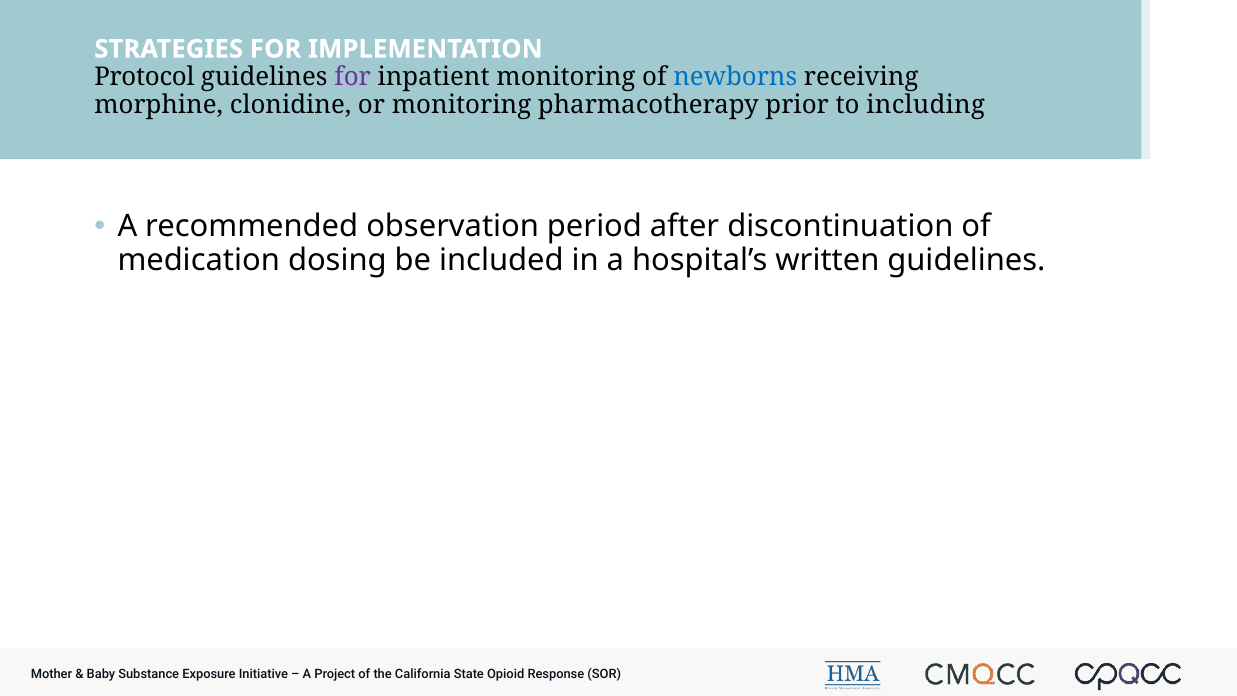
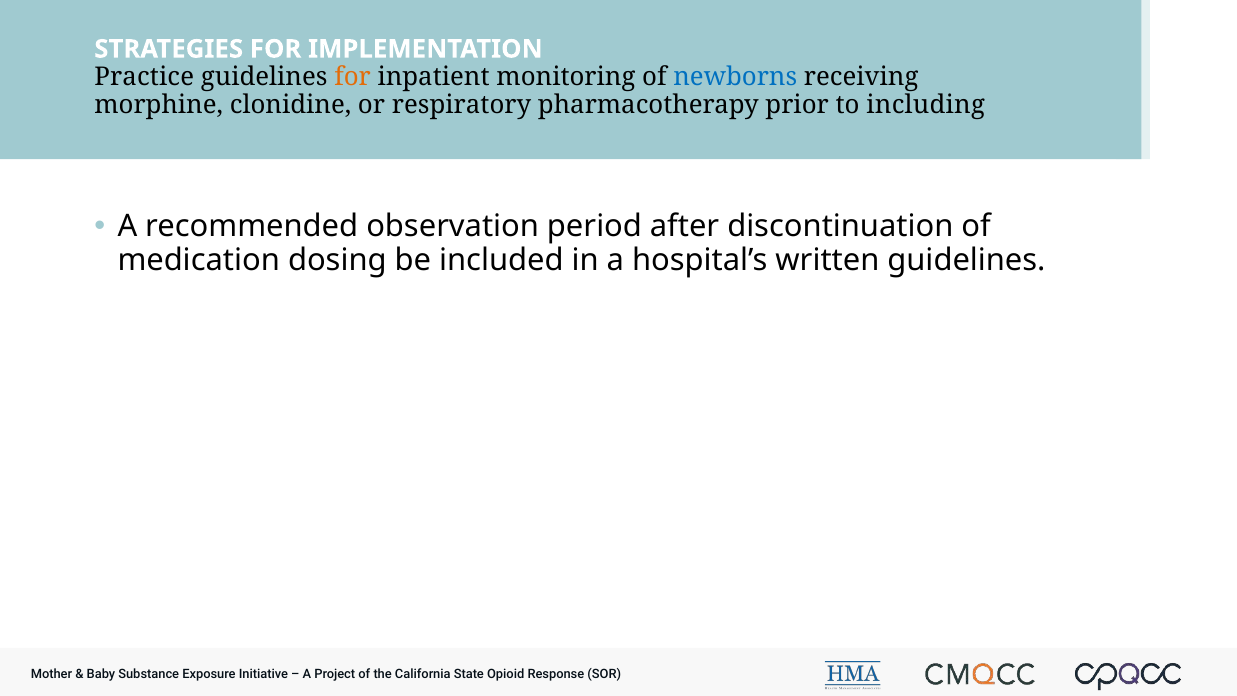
Protocol: Protocol -> Practice (144, 77)
for colour: purple -> orange (353, 77)
or monitoring: monitoring -> respiratory (462, 105)
